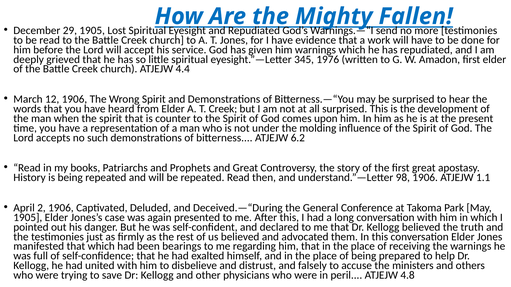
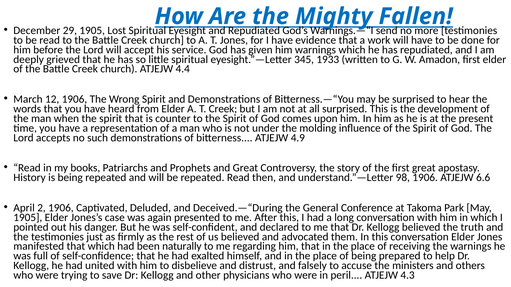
1976: 1976 -> 1933 (328, 59)
6.2: 6.2 -> 4.9 (298, 138)
1.1: 1.1 -> 6.6 (483, 178)
bearings: bearings -> naturally (182, 247)
4.8: 4.8 -> 4.3 (408, 276)
